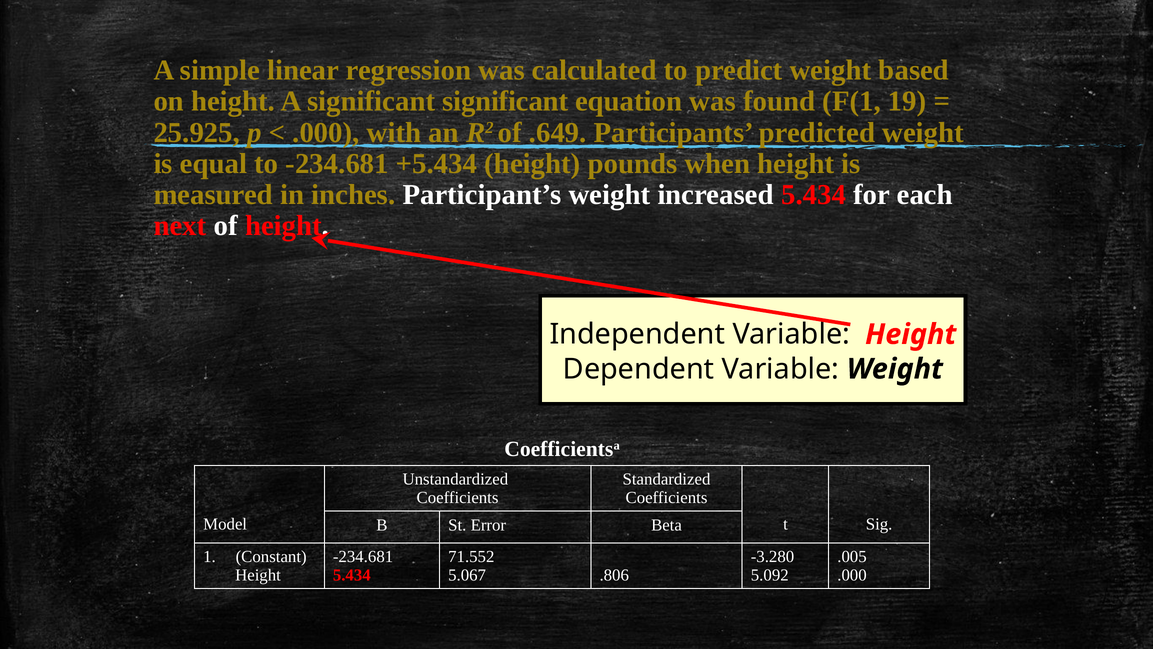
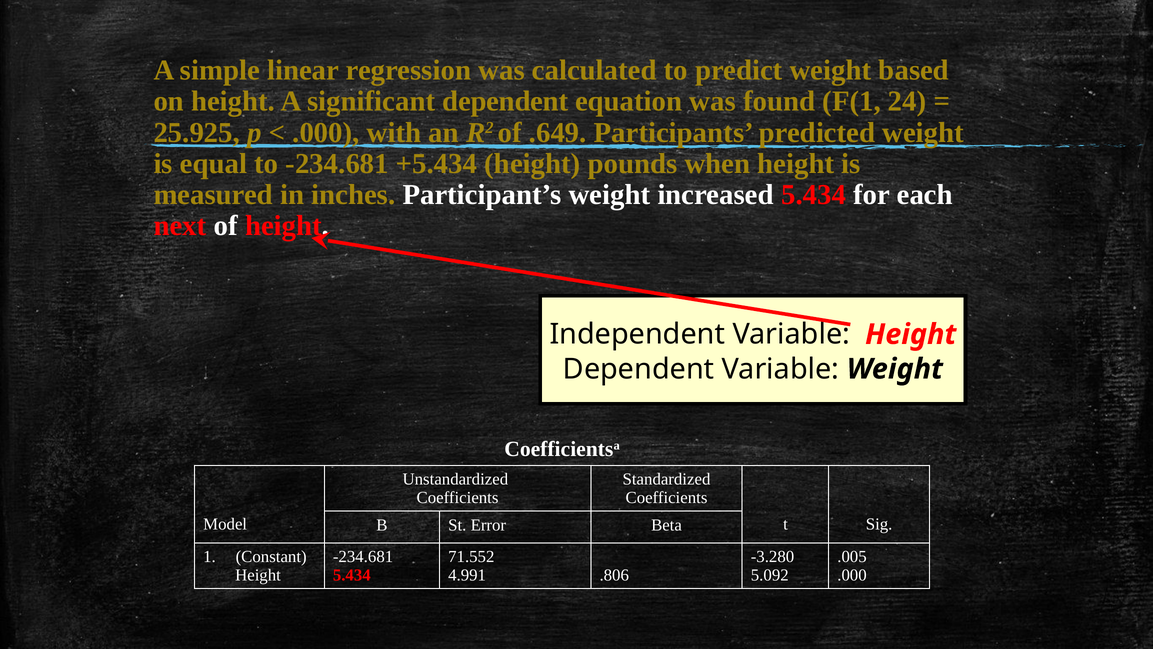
significant significant: significant -> dependent (505, 101)
19: 19 -> 24 (907, 101)
5.067: 5.067 -> 4.991 (467, 575)
